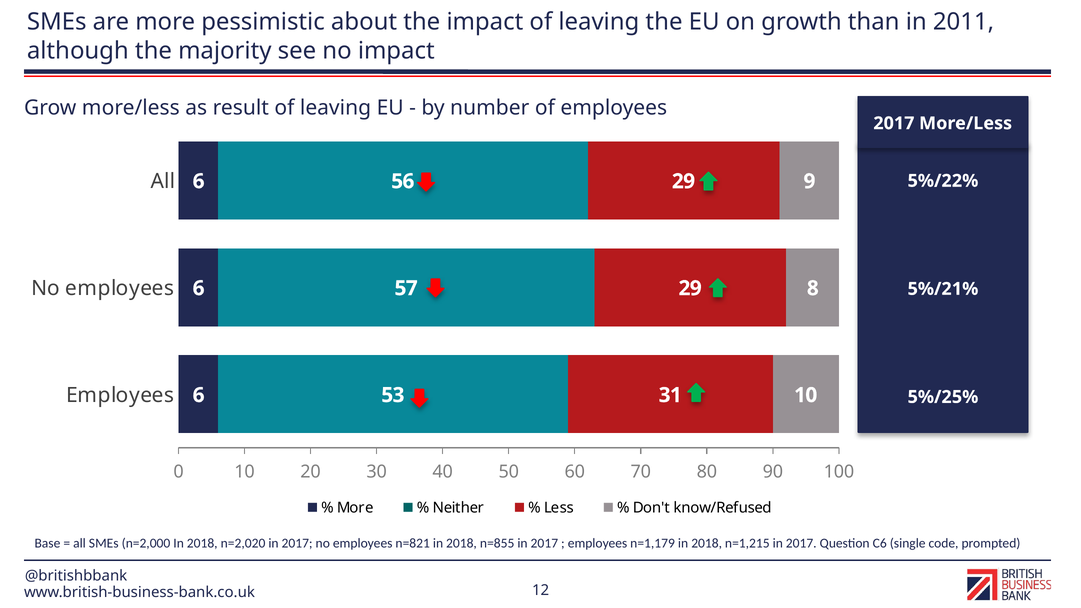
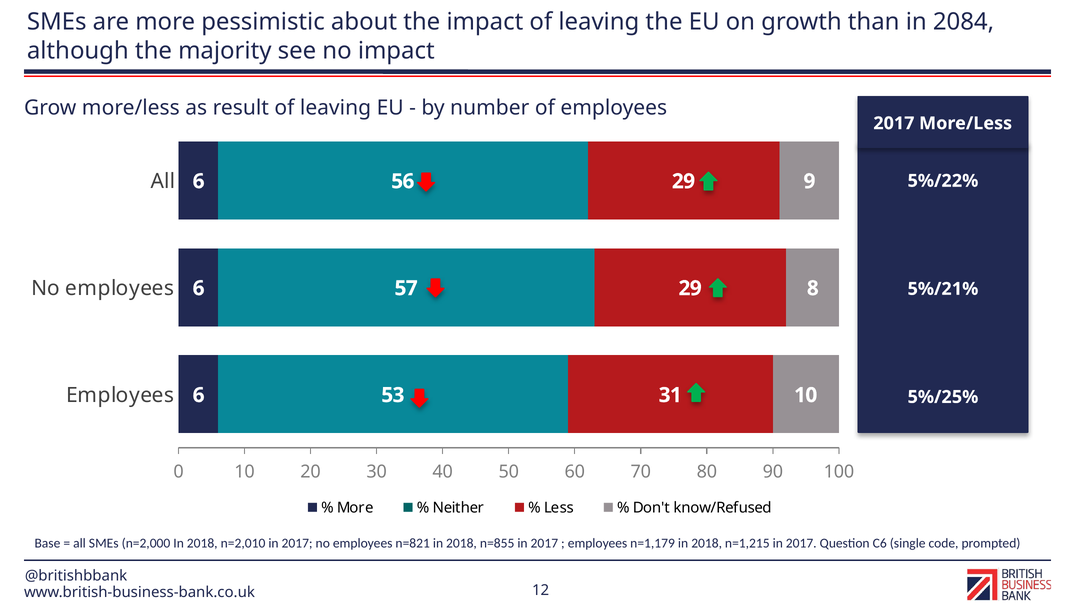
2011: 2011 -> 2084 (964, 22)
n=2,020: n=2,020 -> n=2,010 (243, 543)
